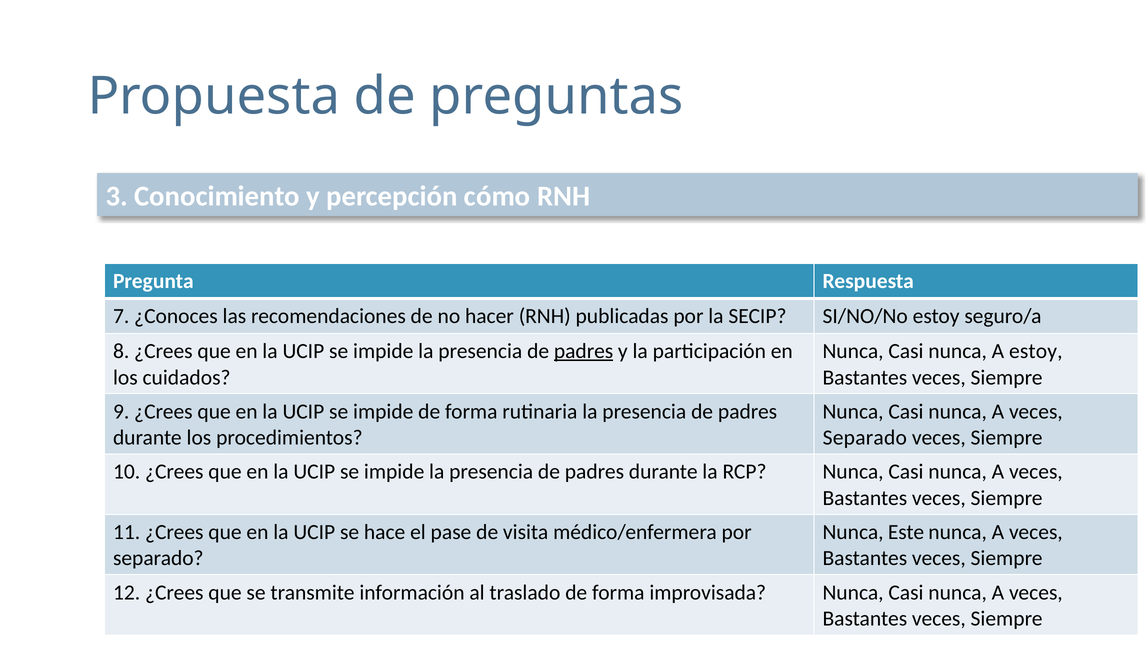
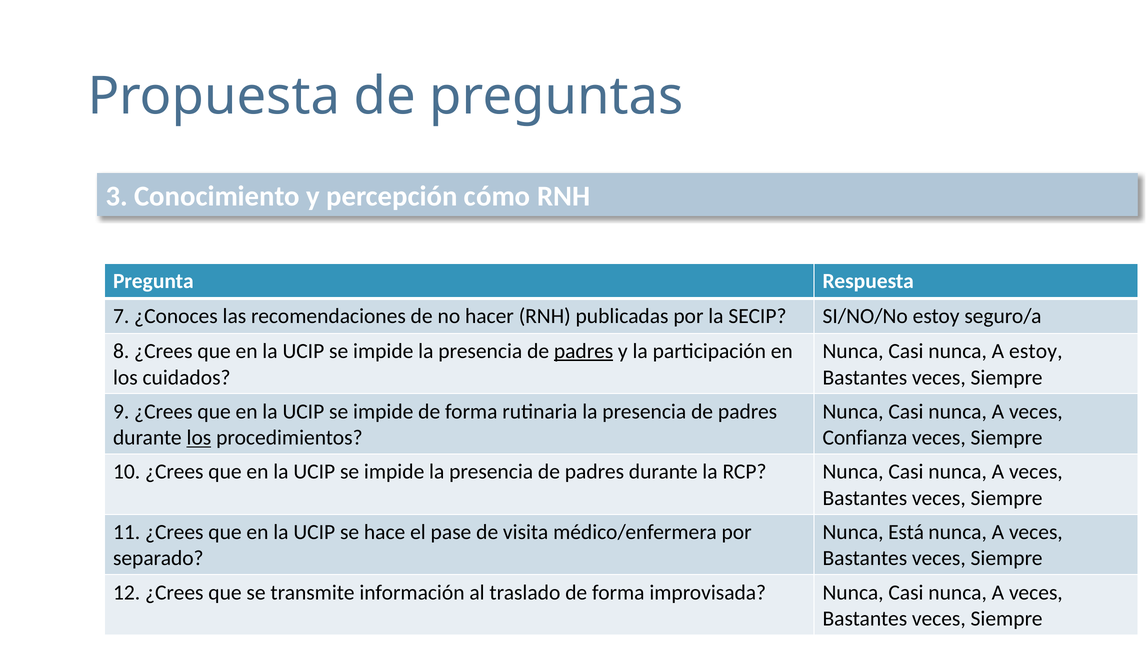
los underline: none -> present (199, 438)
Separado: Separado -> Confianza (865, 438)
Este: Este -> Está (906, 532)
